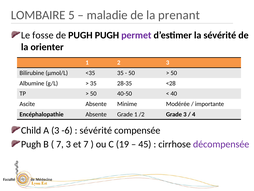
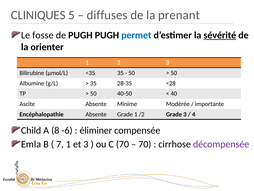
LOMBAIRE: LOMBAIRE -> CLINIQUES (38, 15)
maladie: maladie -> diffuses (107, 15)
permet colour: purple -> blue (136, 35)
sévérité underline: none -> present (220, 35)
A 3: 3 -> 8 (55, 130)
sévérité: sévérité -> éliminer (96, 130)
Pugh: Pugh -> Emla (31, 144)
7 3: 3 -> 1 (68, 144)
et 7: 7 -> 3 (86, 144)
C 19: 19 -> 70 (122, 144)
45: 45 -> 70 (145, 144)
